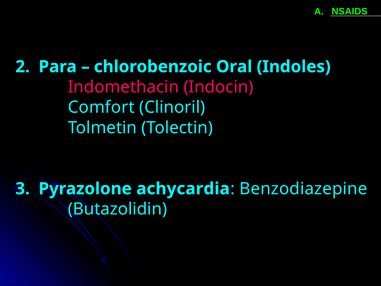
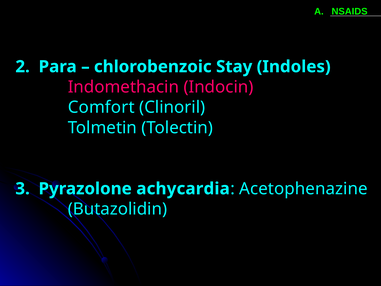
Oral: Oral -> Stay (234, 67)
Benzodiazepine: Benzodiazepine -> Acetophenazine (303, 189)
